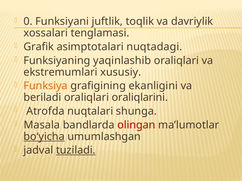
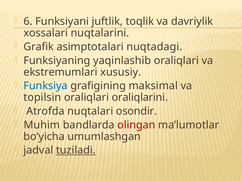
0: 0 -> 6 (28, 21)
tenglamasi: tenglamasi -> nuqtalarini (100, 33)
Funksiya colour: orange -> blue (46, 86)
ekanligini: ekanligini -> maksimal (153, 86)
beriladi: beriladi -> topilsin (42, 98)
shunga: shunga -> osondir (136, 111)
Masala: Masala -> Muhim (42, 125)
bo‘yicha underline: present -> none (44, 137)
